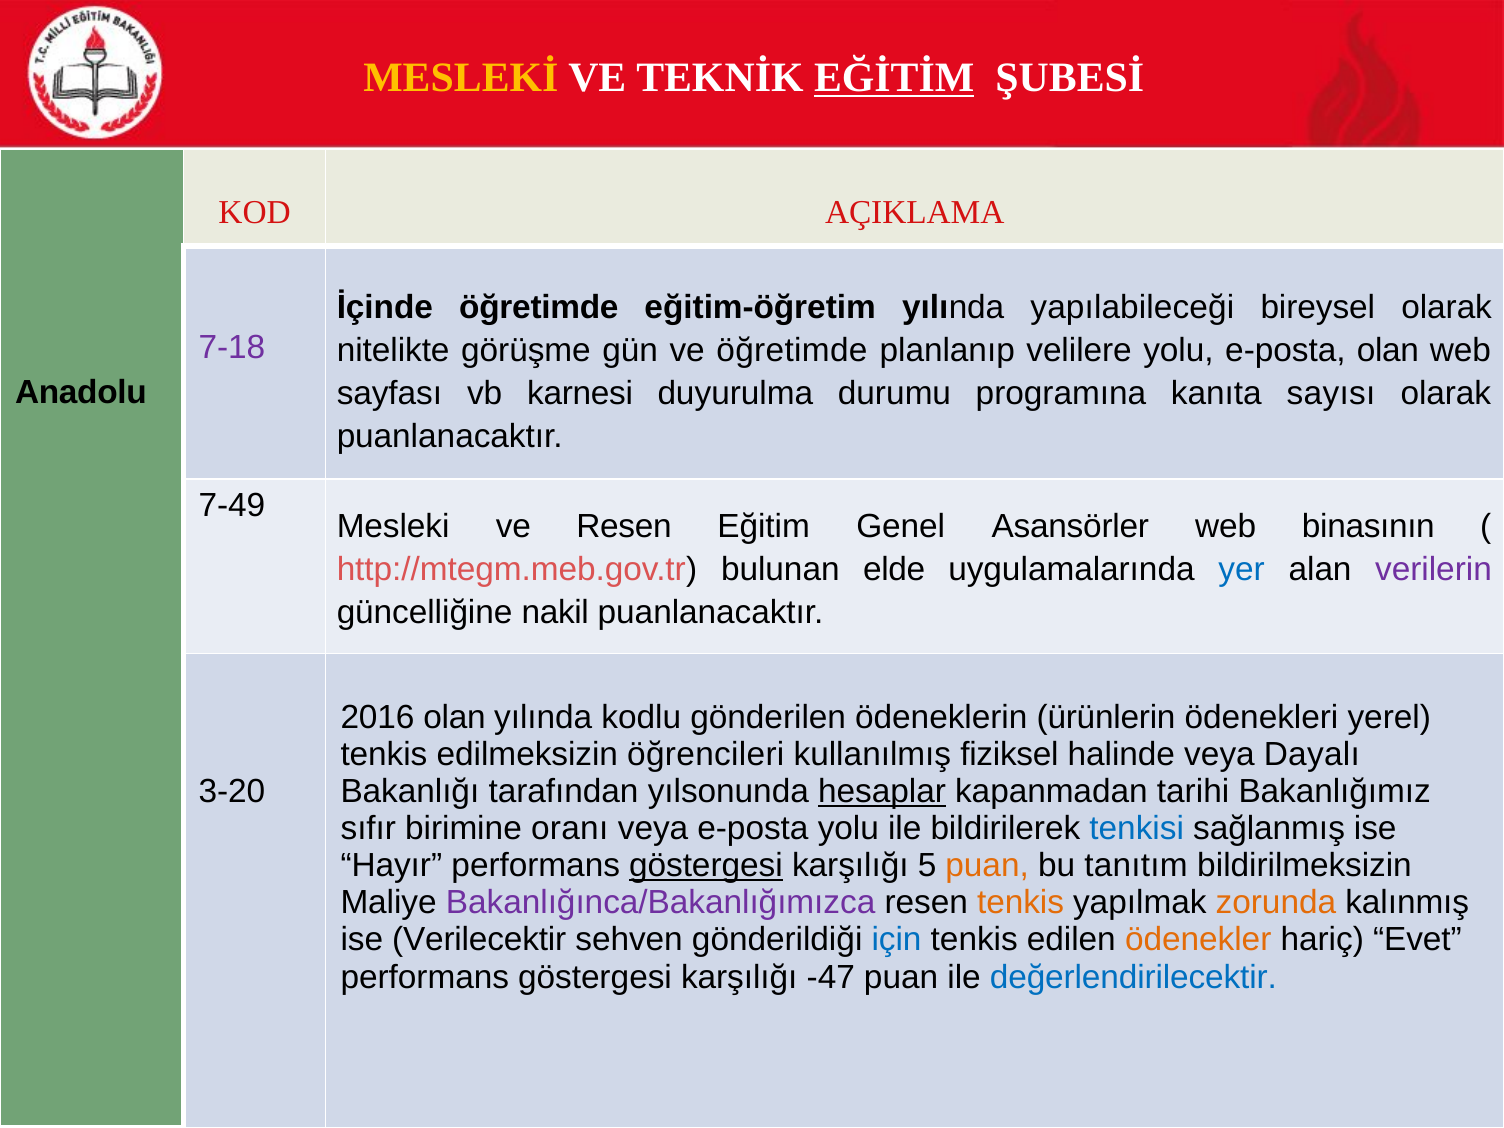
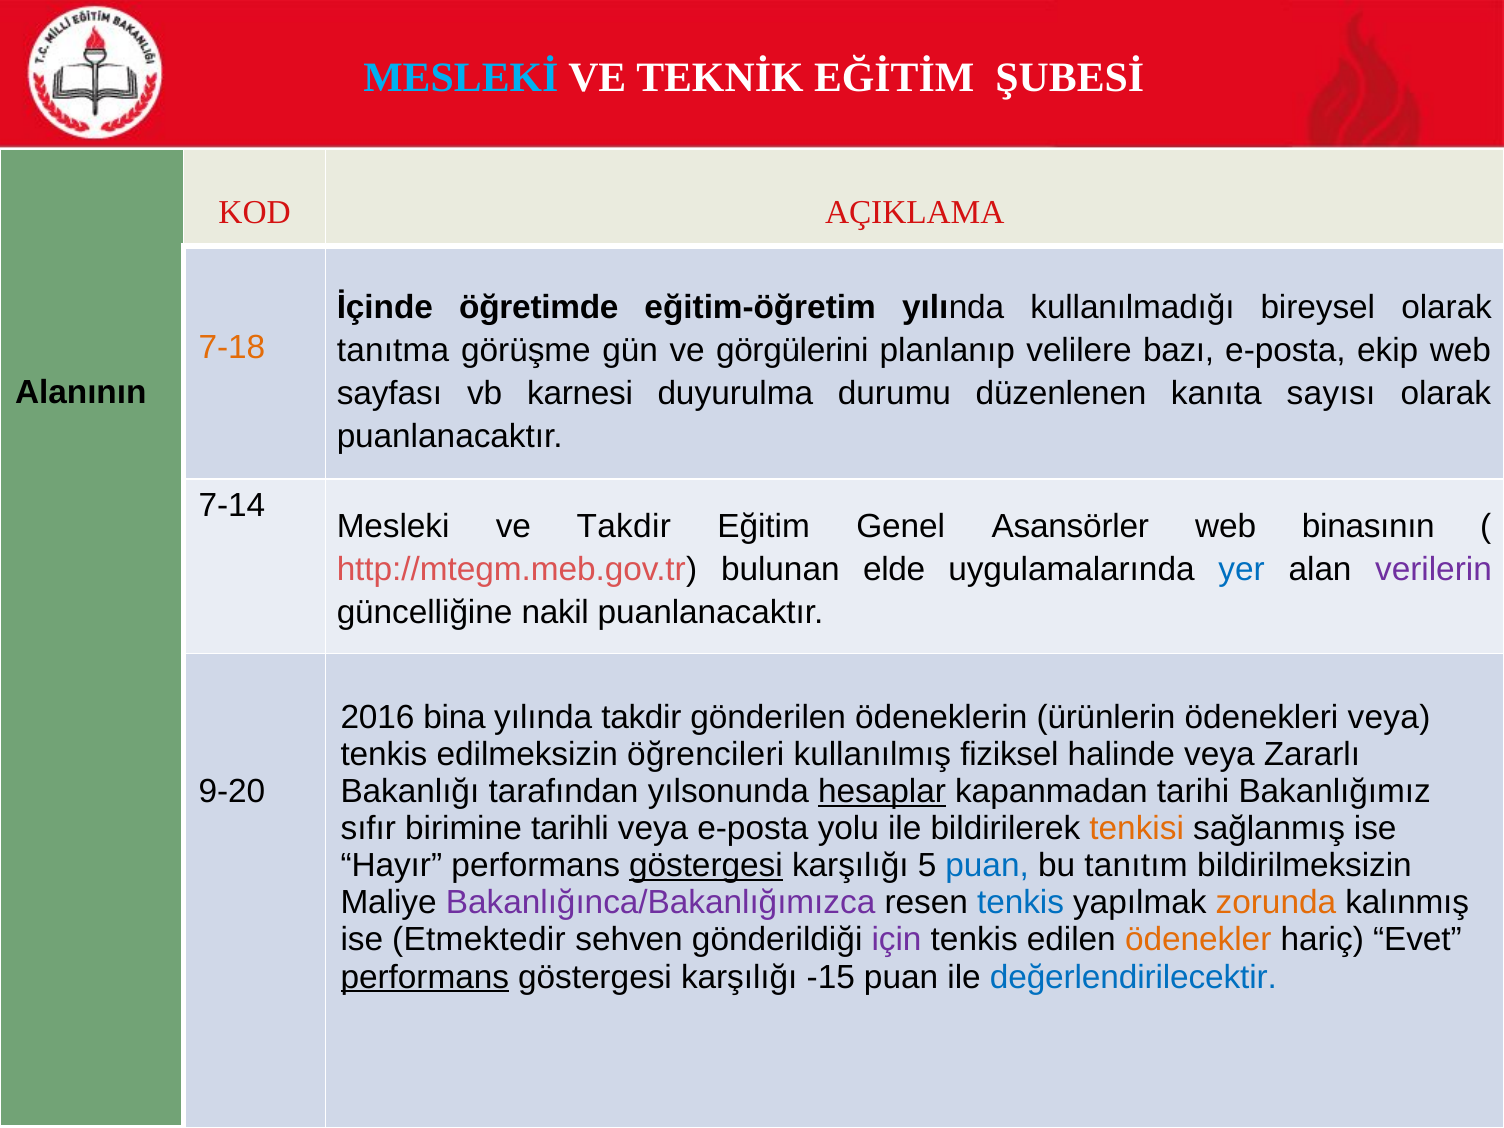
MESLEKİ colour: yellow -> light blue (461, 78)
EĞİTİM underline: present -> none (894, 78)
yapılabileceği: yapılabileceği -> kullanılmadığı (1133, 308)
7-18 colour: purple -> orange (232, 347)
nitelikte: nitelikte -> tanıtma (393, 351)
ve öğretimde: öğretimde -> görgülerini (792, 351)
velilere yolu: yolu -> bazı (1179, 351)
e-posta olan: olan -> ekip (1388, 351)
Anadolu: Anadolu -> Alanının (81, 392)
programına: programına -> düzenlenen (1061, 393)
7-49: 7-49 -> 7-14 (232, 506)
ve Resen: Resen -> Takdir (624, 527)
2016 olan: olan -> bina (455, 717)
yılında kodlu: kodlu -> takdir (641, 717)
ödenekleri yerel: yerel -> veya (1389, 717)
Dayalı: Dayalı -> Zararlı (1312, 754)
3-20: 3-20 -> 9-20 (232, 791)
oranı: oranı -> tarihli (570, 829)
tenkisi colour: blue -> orange (1137, 829)
puan colour: orange -> blue (987, 866)
tenkis colour: orange -> blue (1021, 903)
Verilecektir: Verilecektir -> Etmektedir (479, 940)
için colour: blue -> purple (897, 940)
performans underline: none -> present (425, 977)
-47: -47 -> -15 (831, 977)
